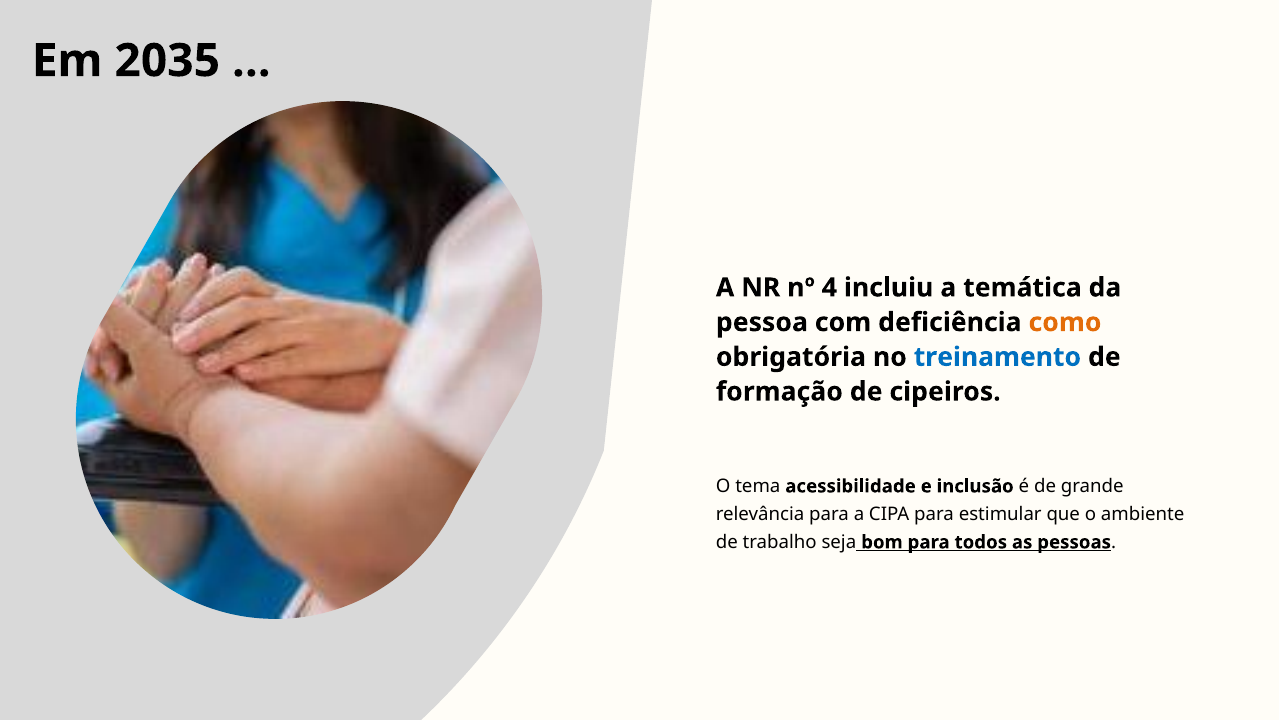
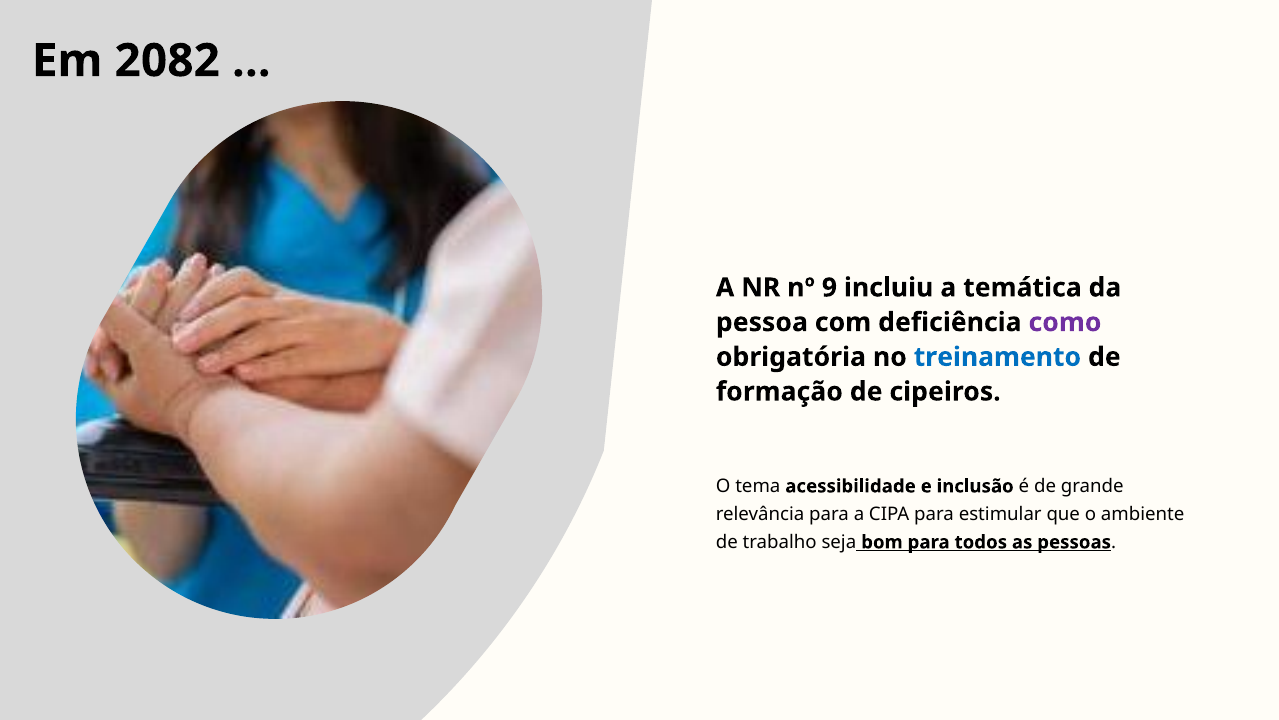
2035: 2035 -> 2082 (167, 61)
4: 4 -> 9 (829, 287)
como colour: orange -> purple (1065, 322)
